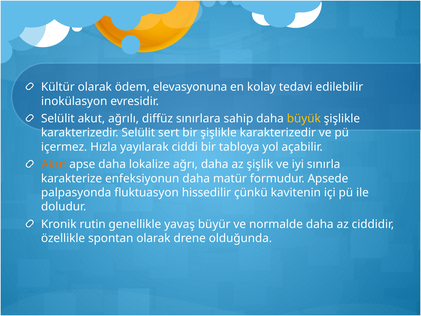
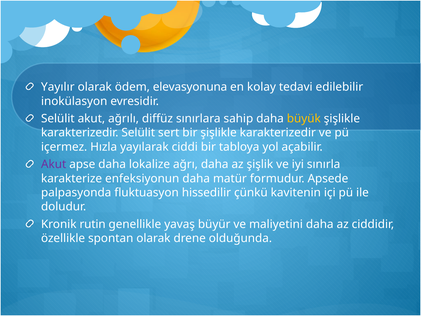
Kültür: Kültür -> Yayılır (58, 87)
Akut colour: orange -> purple (54, 164)
normalde: normalde -> maliyetini (276, 224)
